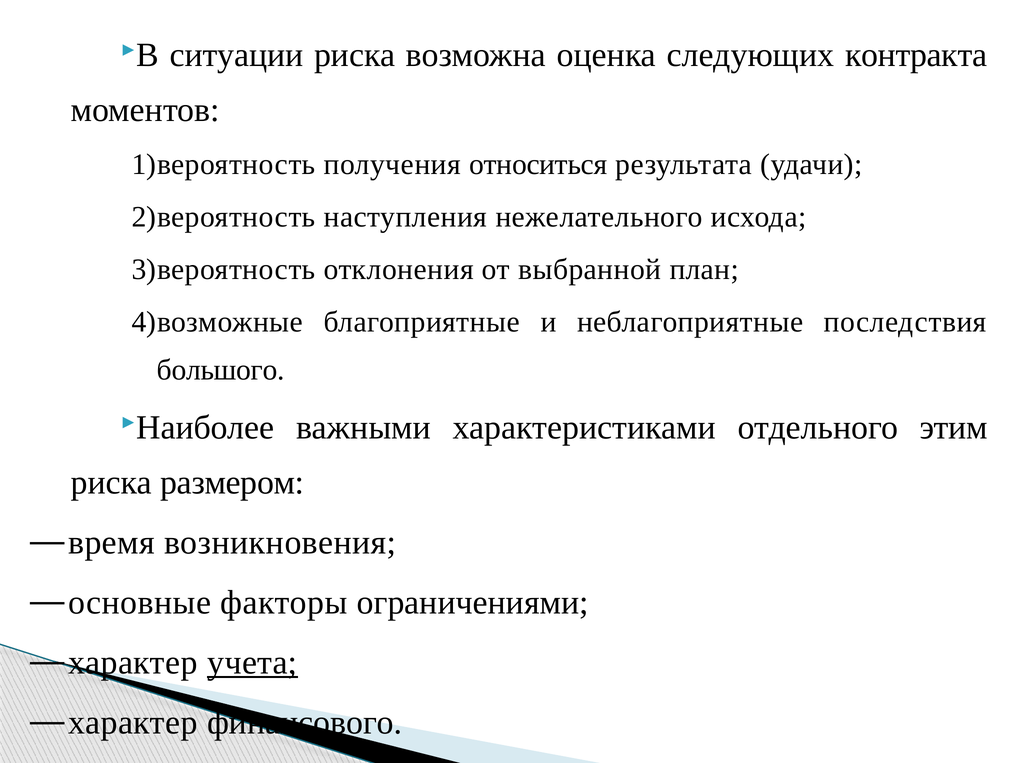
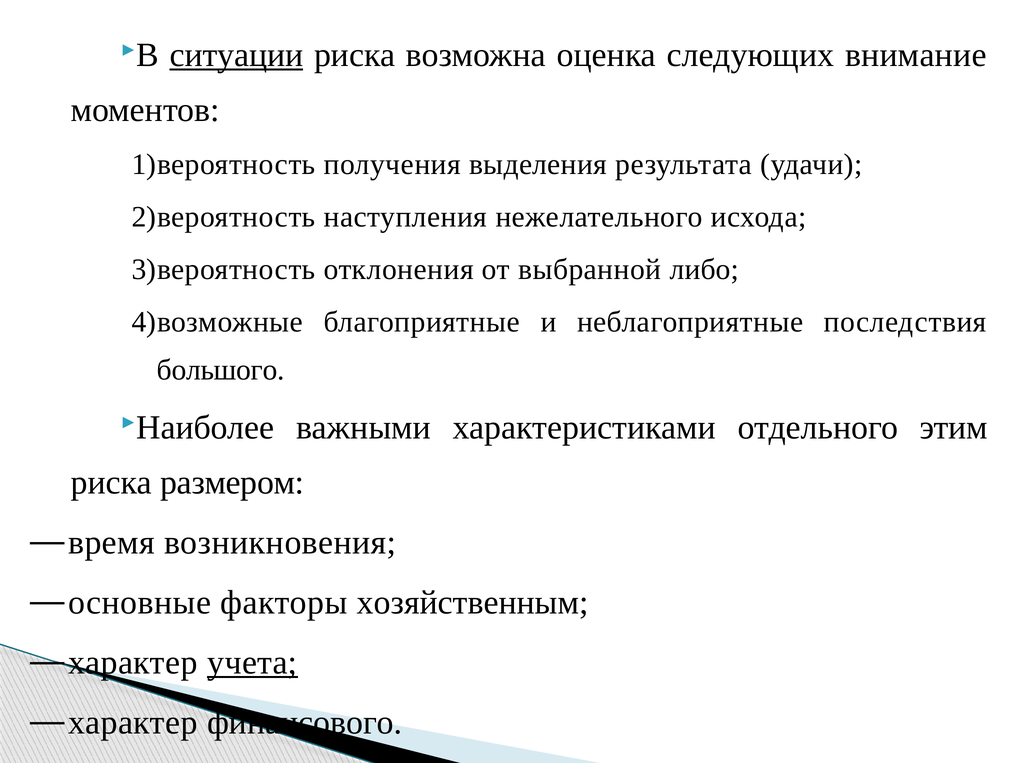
ситуации underline: none -> present (236, 55)
контракта: контракта -> внимание (916, 55)
относиться: относиться -> выделения (538, 165)
план: план -> либо (704, 269)
ограничениями: ограничениями -> хозяйственным (473, 602)
